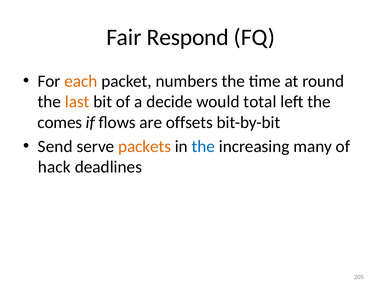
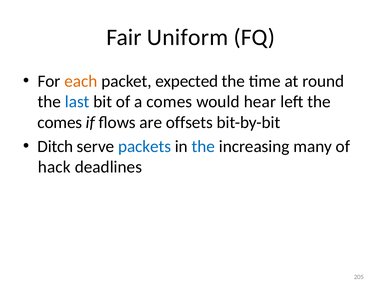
Respond: Respond -> Uniform (188, 37)
numbers: numbers -> expected (187, 81)
last colour: orange -> blue (77, 102)
a decide: decide -> comes (169, 102)
total: total -> hear (260, 102)
Send: Send -> Ditch (55, 147)
packets colour: orange -> blue (145, 147)
